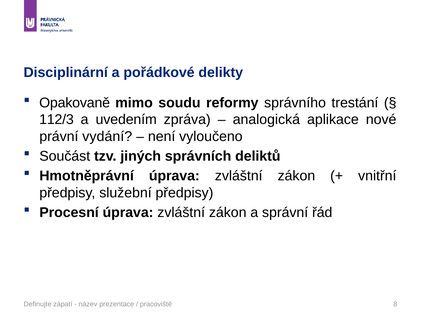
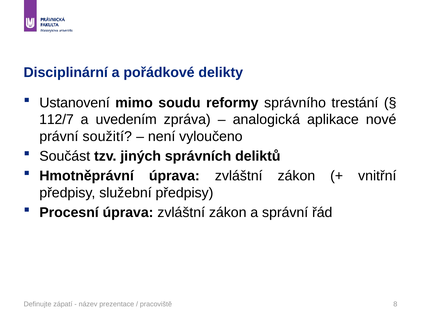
Opakovaně: Opakovaně -> Ustanovení (75, 103)
112/3: 112/3 -> 112/7 (56, 119)
vydání: vydání -> soužití (107, 136)
